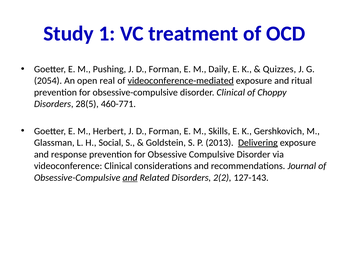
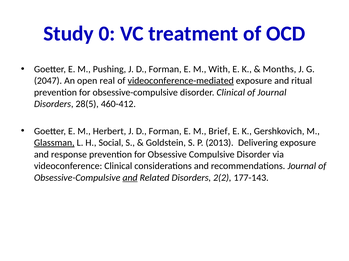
1: 1 -> 0 (107, 34)
Daily: Daily -> With (219, 69)
Quizzes: Quizzes -> Months (279, 69)
2054: 2054 -> 2047 (48, 81)
of Choppy: Choppy -> Journal (272, 93)
460-771: 460-771 -> 460-412 (118, 104)
Skills: Skills -> Brief (219, 131)
Glassman underline: none -> present (54, 143)
Delivering underline: present -> none (258, 143)
127-143: 127-143 -> 177-143 (251, 178)
